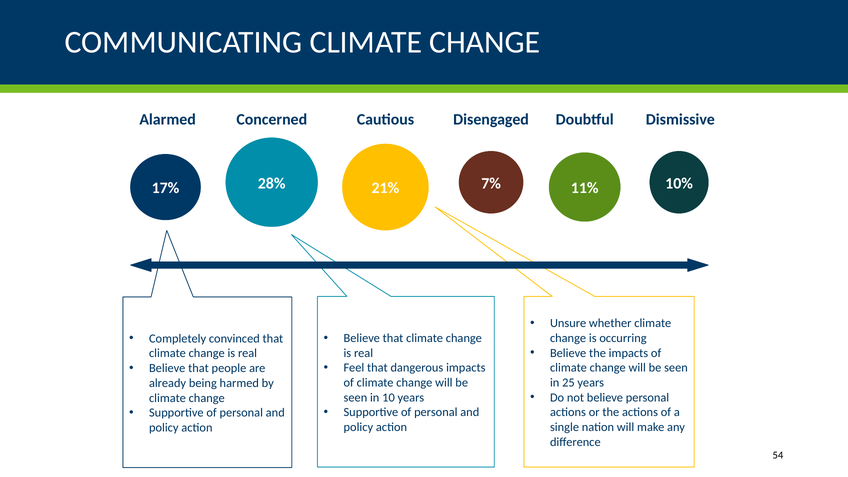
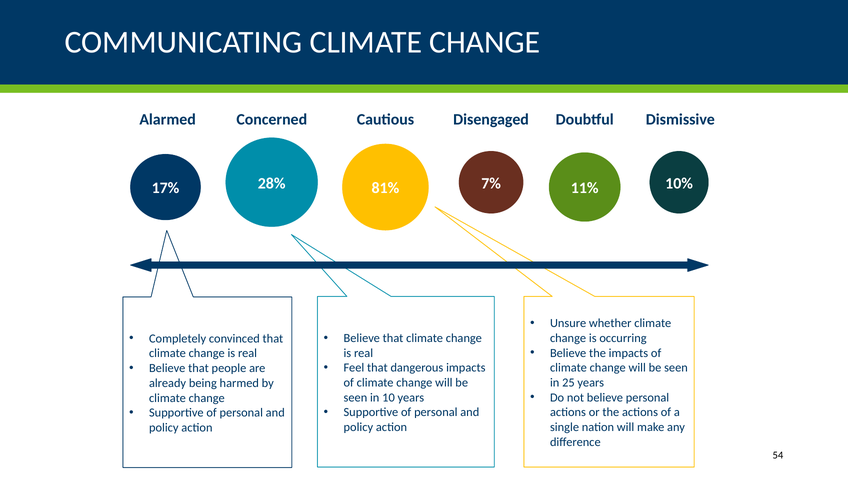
21%: 21% -> 81% (385, 188)
